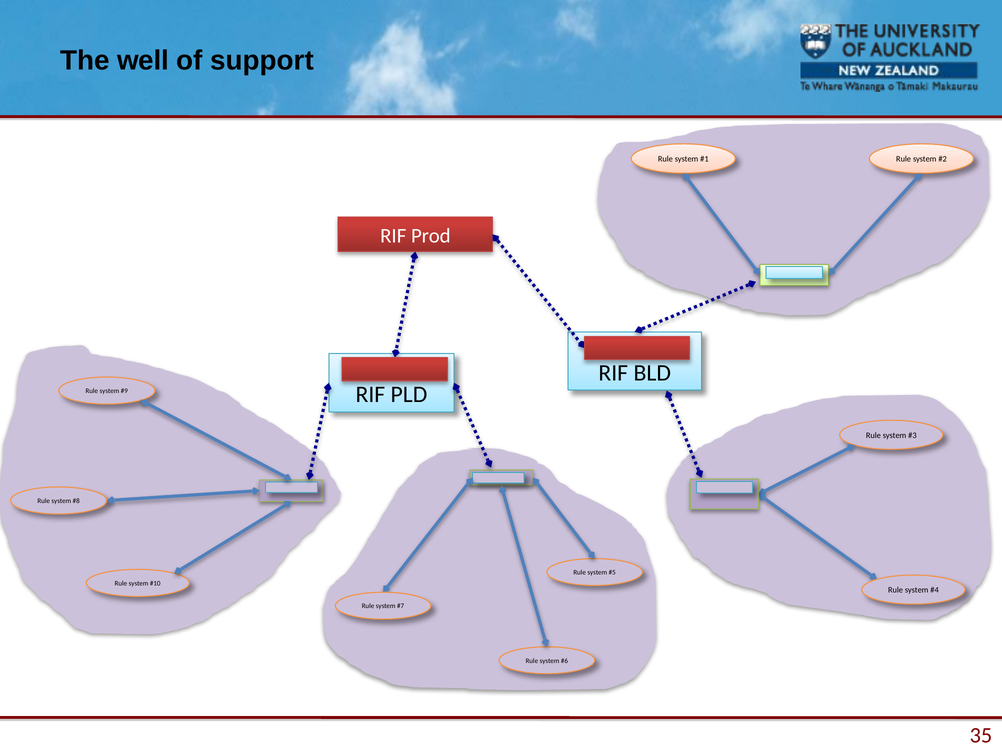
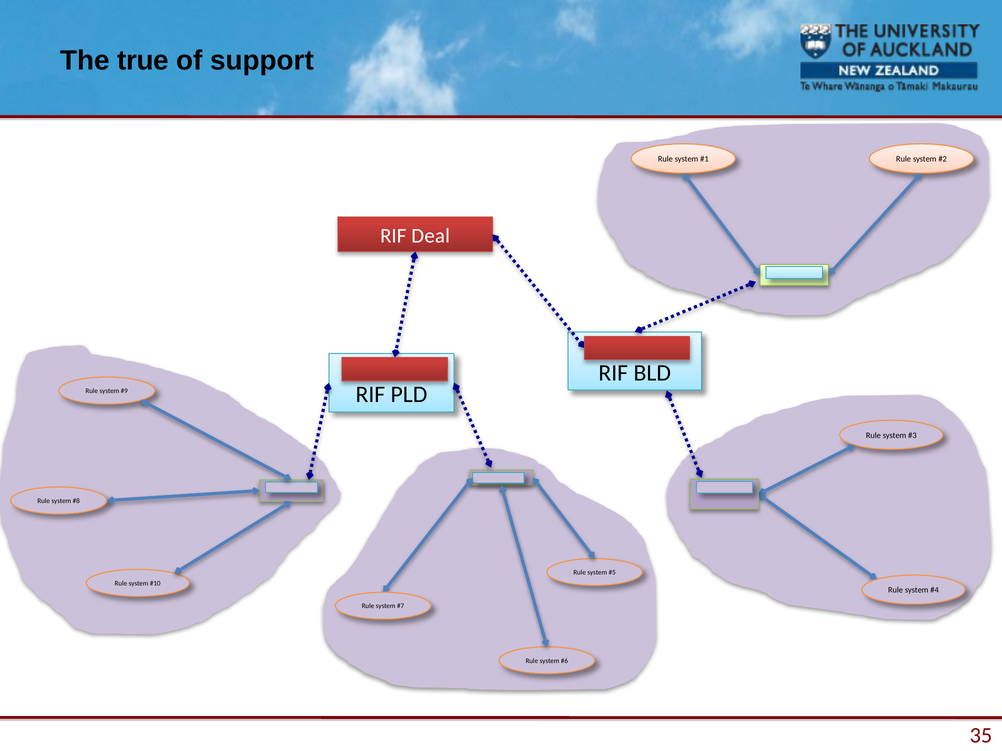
well: well -> true (143, 60)
Prod: Prod -> Deal (431, 236)
